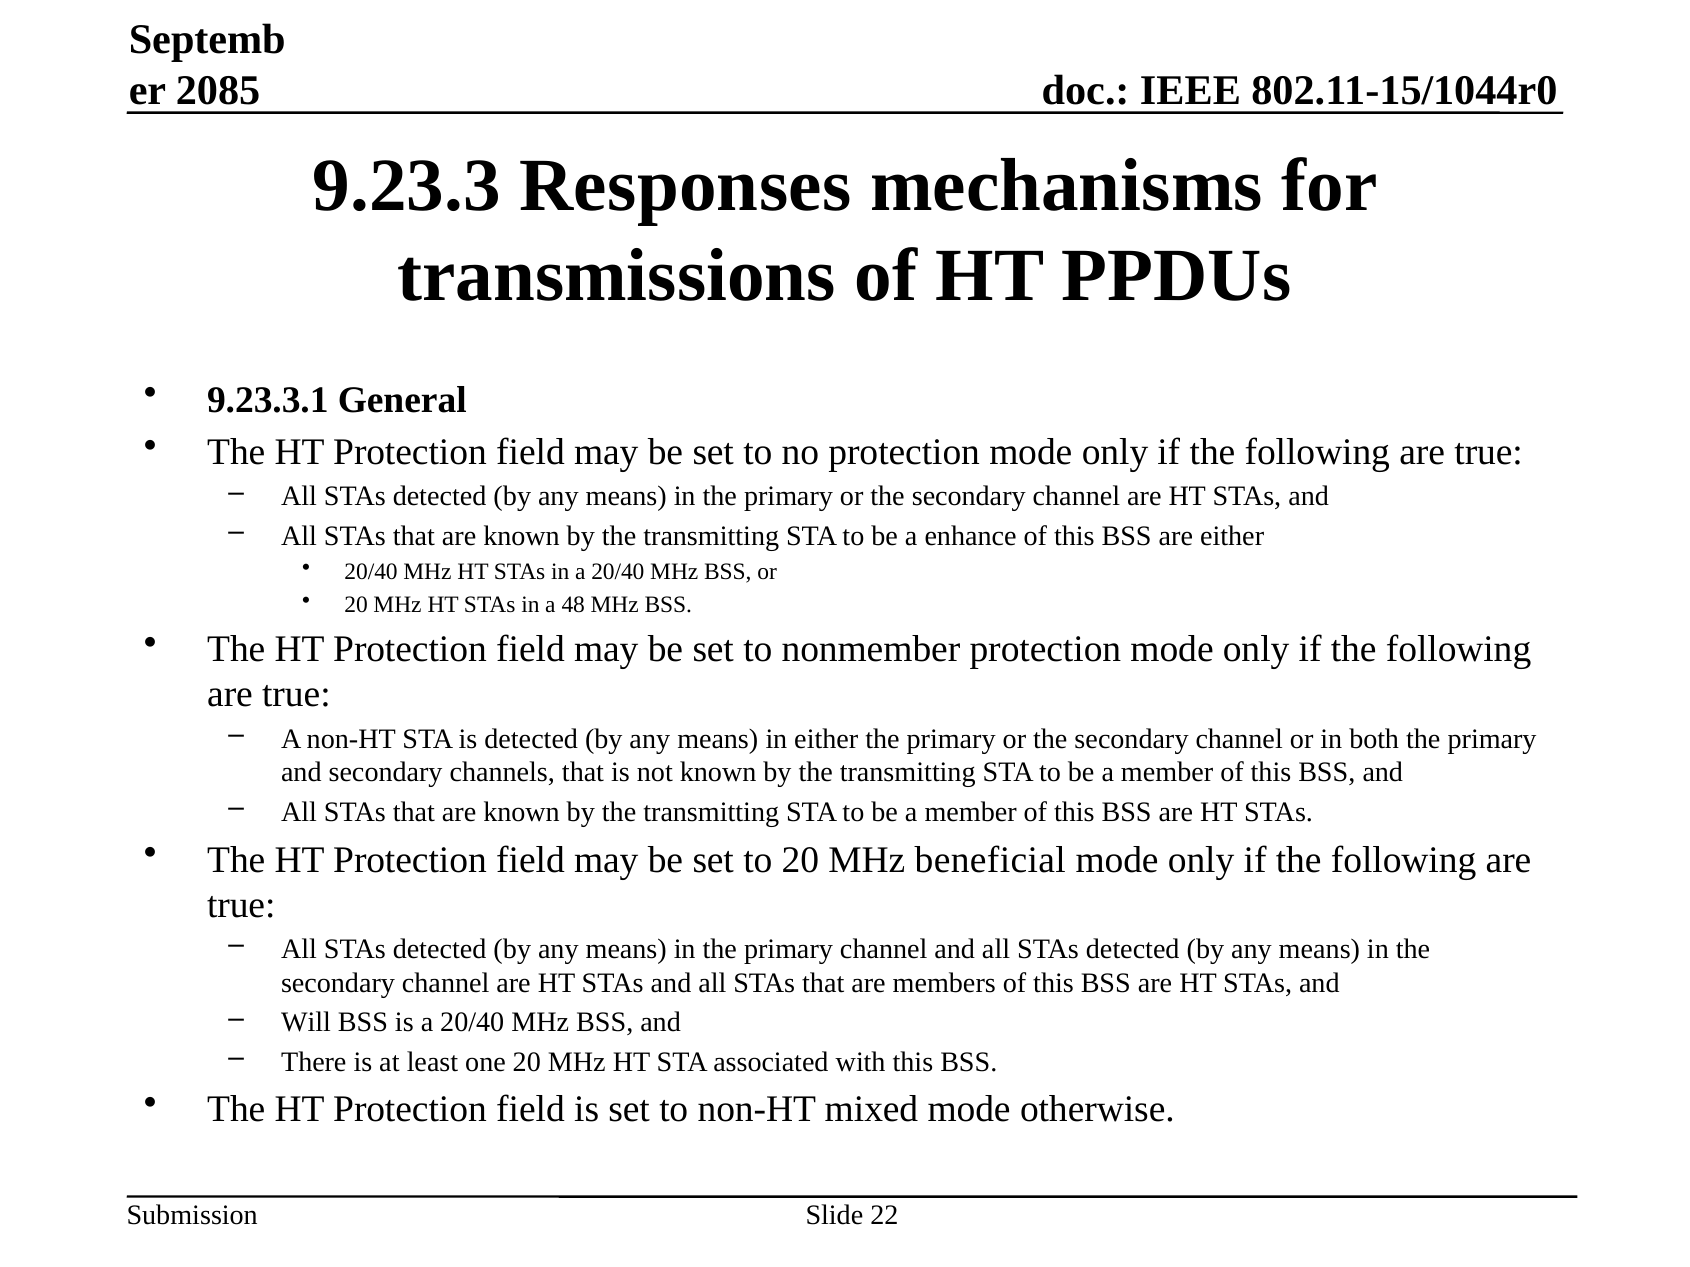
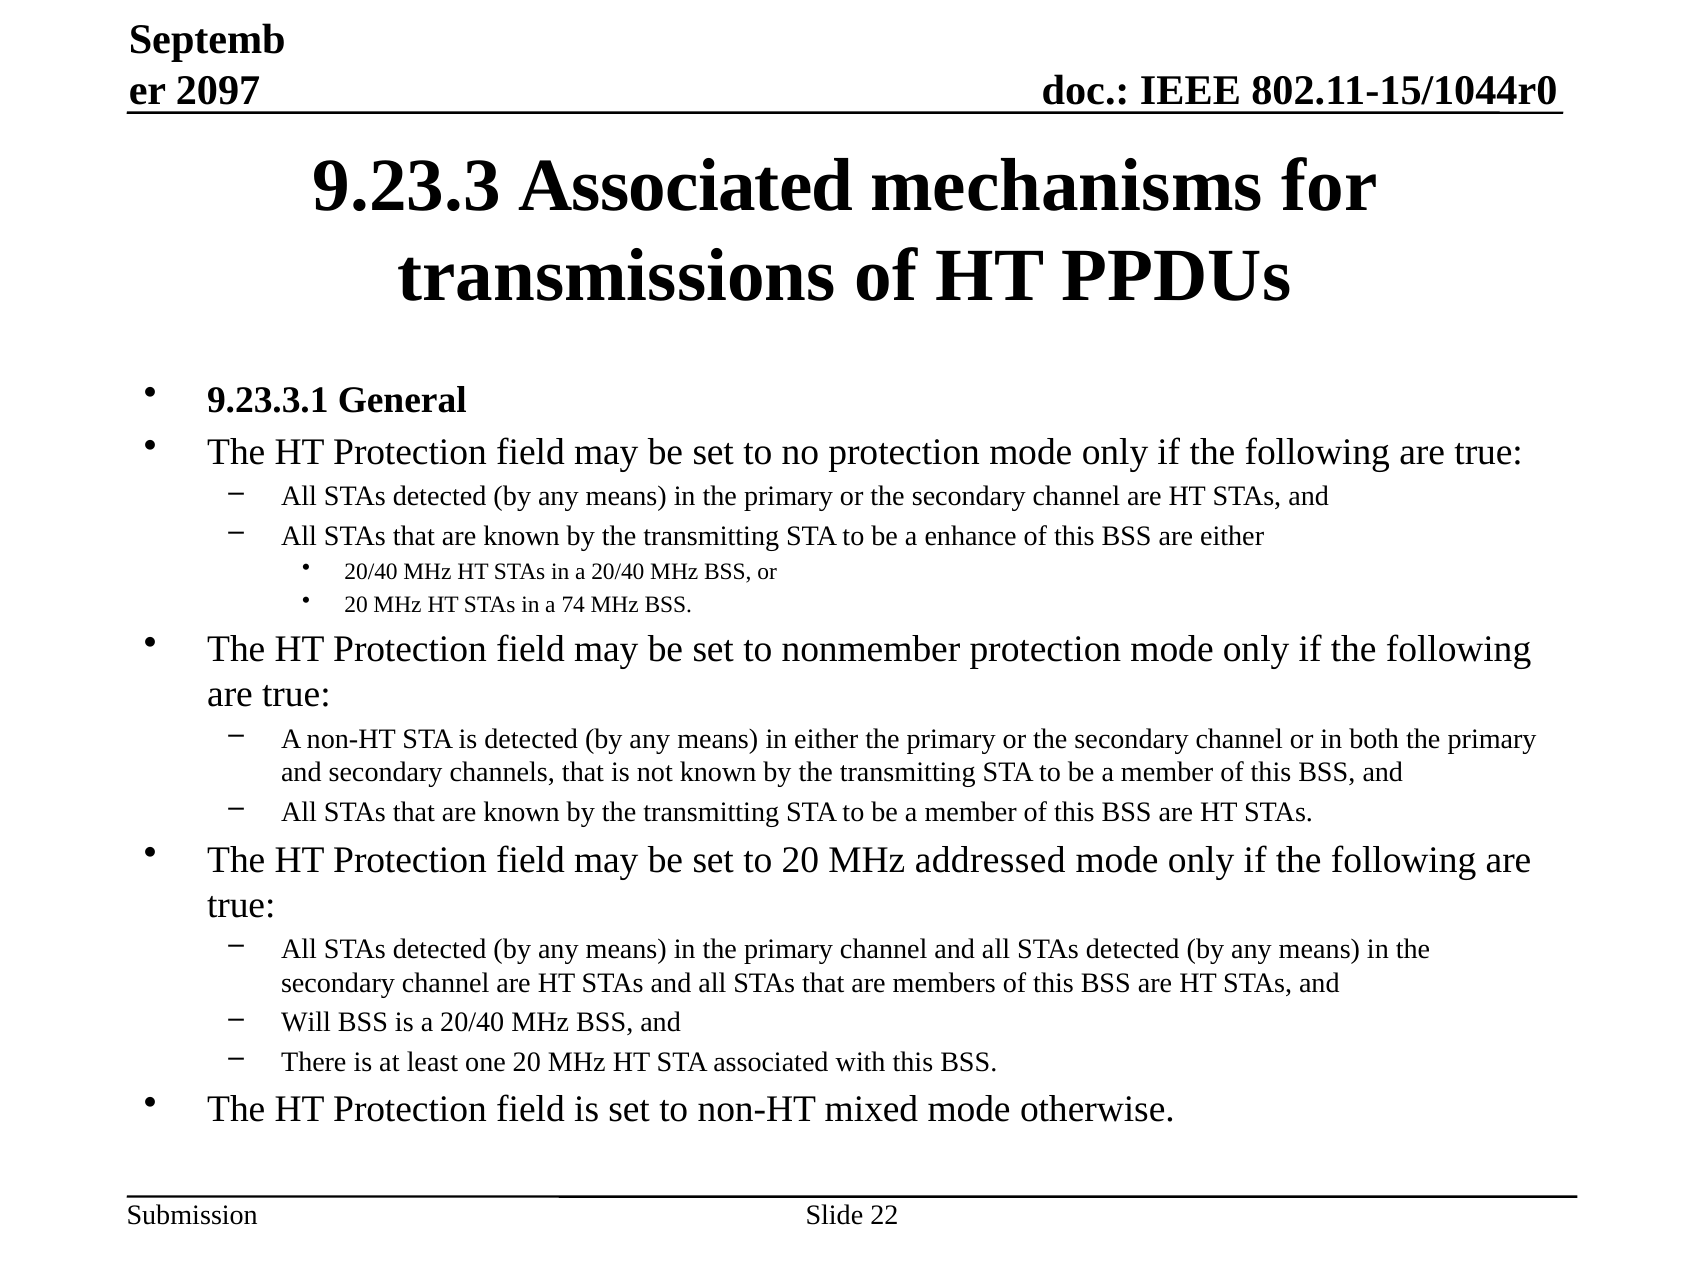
2085: 2085 -> 2097 (218, 90)
9.23.3 Responses: Responses -> Associated (686, 185)
48: 48 -> 74 (573, 605)
beneficial: beneficial -> addressed (990, 860)
